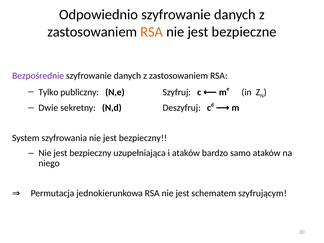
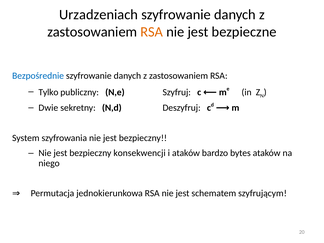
Odpowiednio: Odpowiednio -> Urzadzeniach (99, 15)
Bezpośrednie colour: purple -> blue (38, 76)
uzupełniająca: uzupełniająca -> konsekwencji (140, 153)
samo: samo -> bytes (240, 153)
